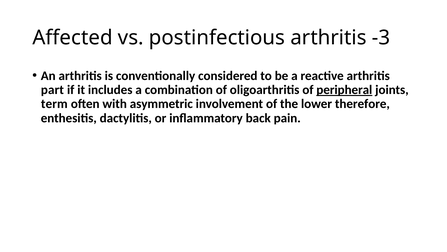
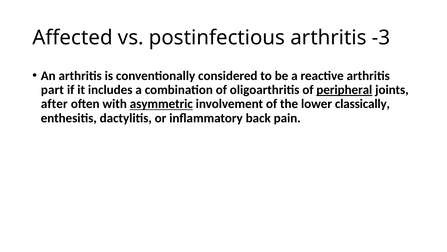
term: term -> after (54, 104)
asymmetric underline: none -> present (161, 104)
therefore: therefore -> classically (362, 104)
